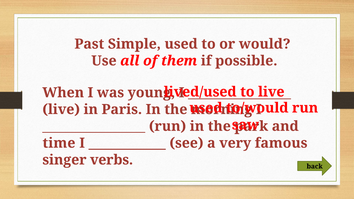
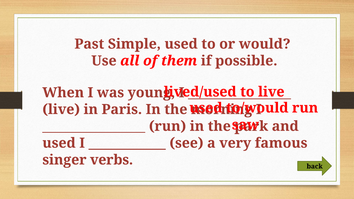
time: time -> used (59, 143)
